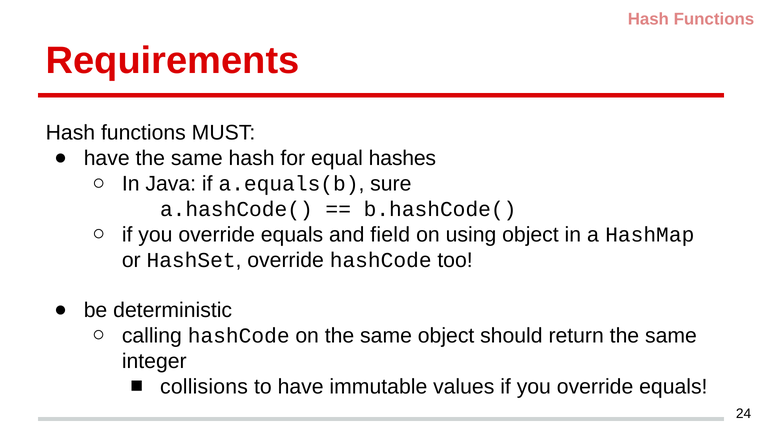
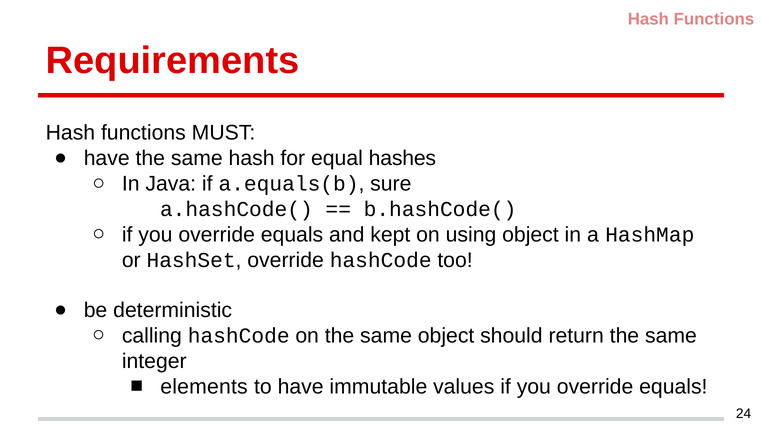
field: field -> kept (390, 234)
collisions: collisions -> elements (204, 386)
